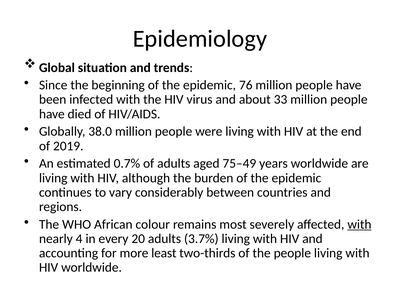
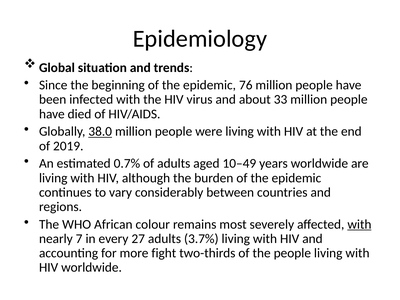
38.0 underline: none -> present (100, 132)
75–49: 75–49 -> 10–49 (239, 164)
4: 4 -> 7 (79, 239)
20: 20 -> 27 (138, 239)
least: least -> fight (164, 253)
